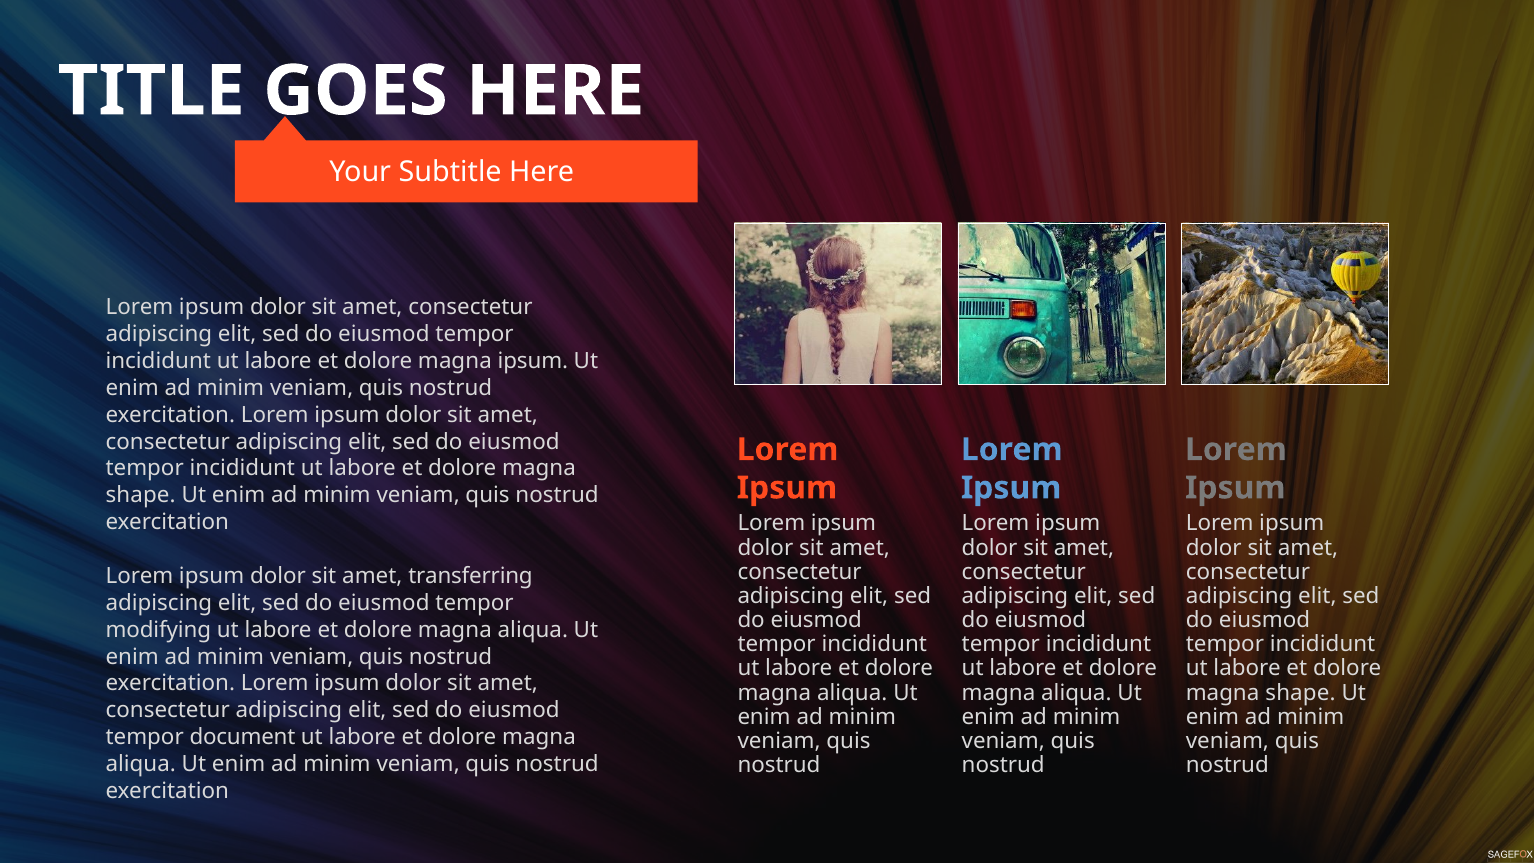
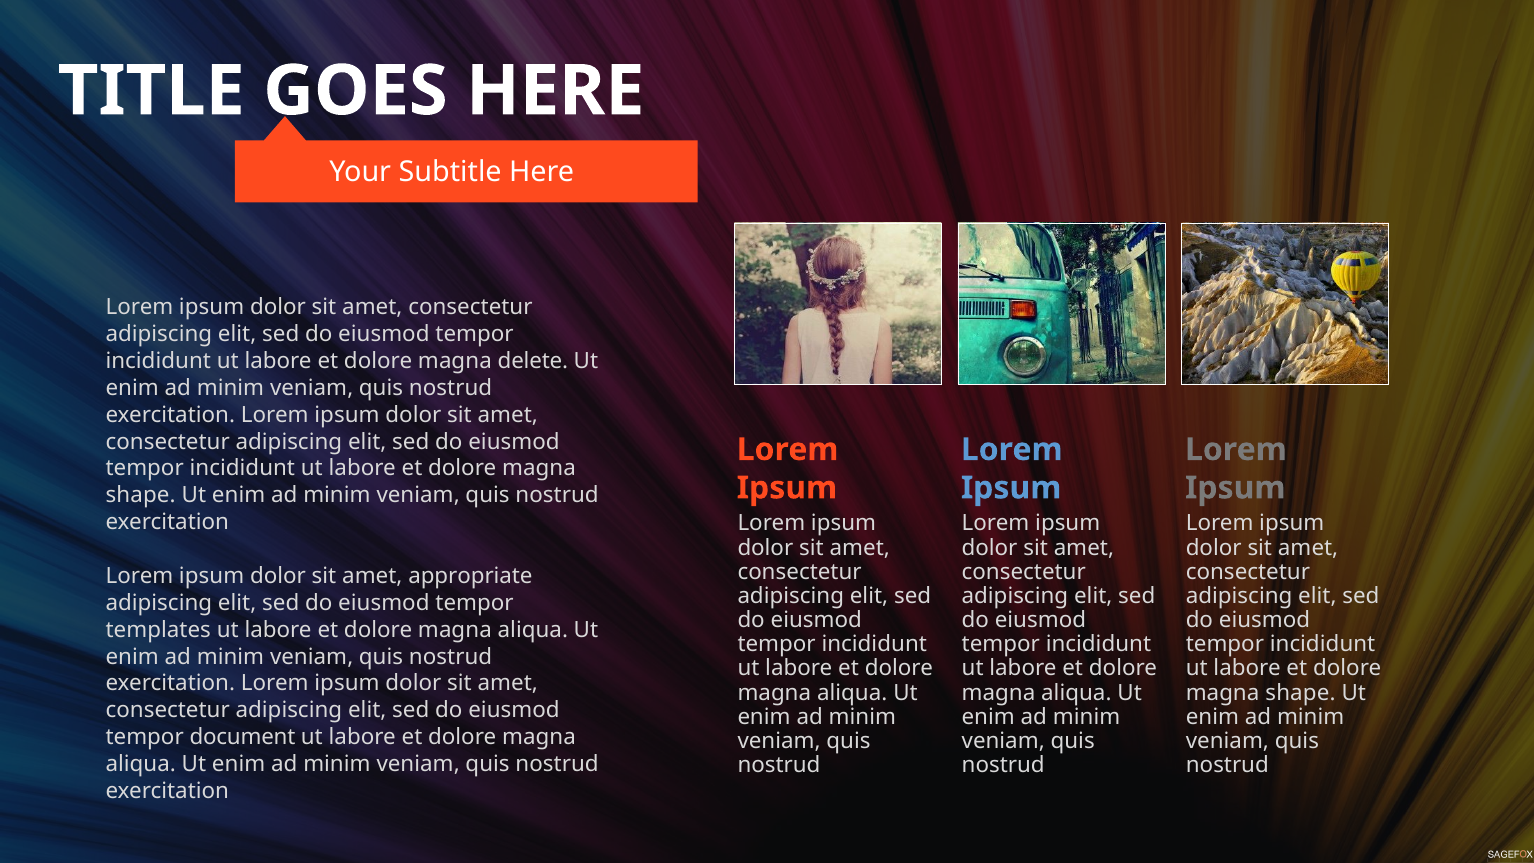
magna ipsum: ipsum -> delete (533, 361)
transferring: transferring -> appropriate (470, 576)
modifying: modifying -> templates (158, 630)
